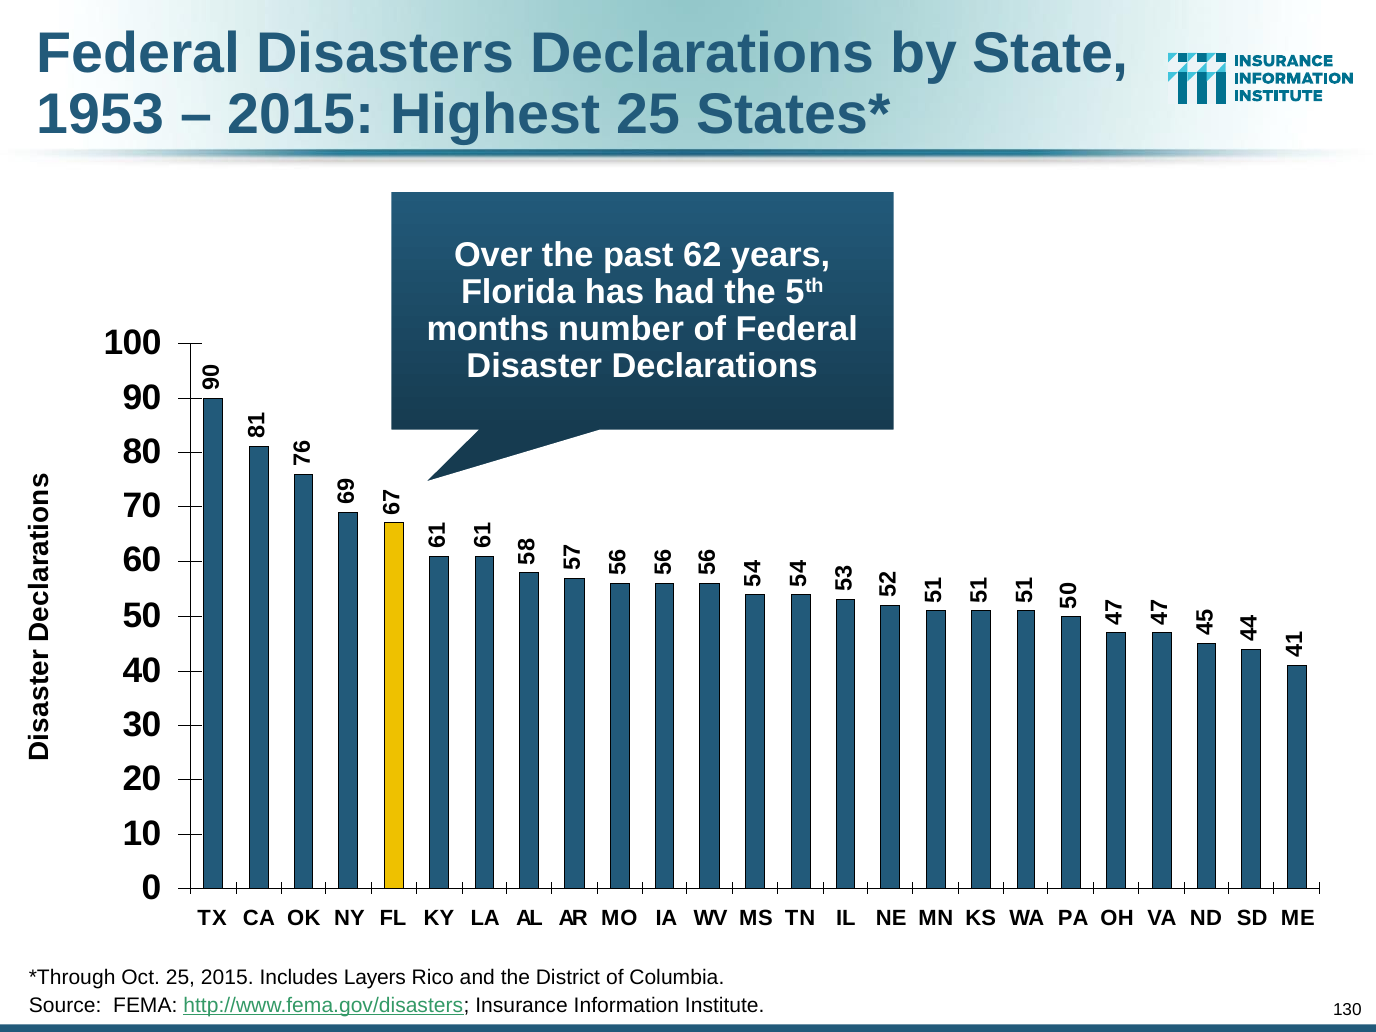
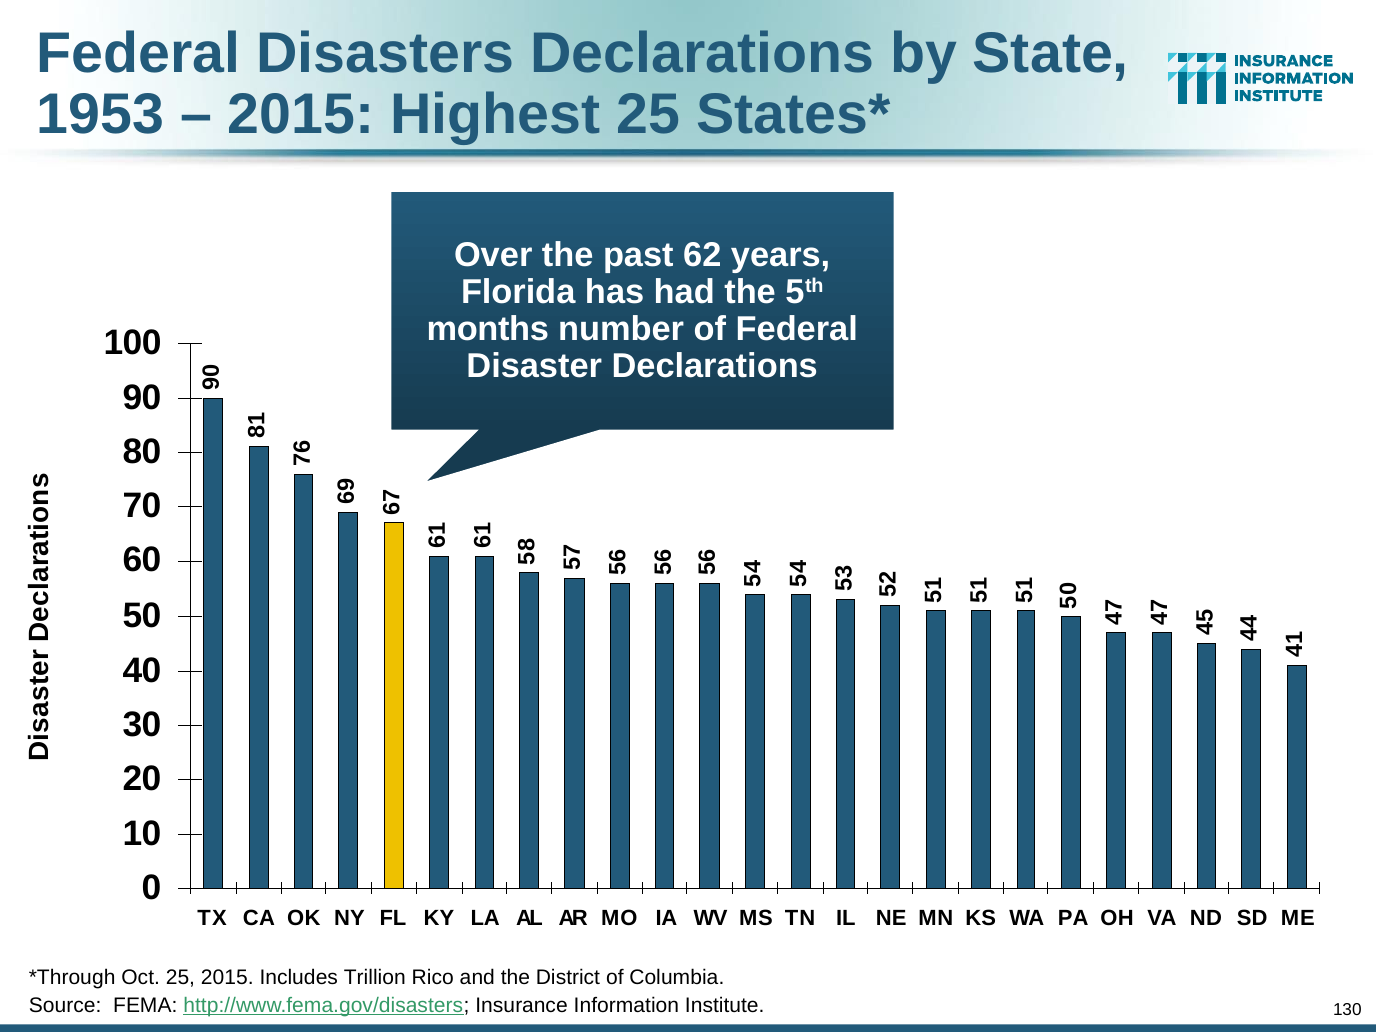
Layers: Layers -> Trillion (375, 977)
